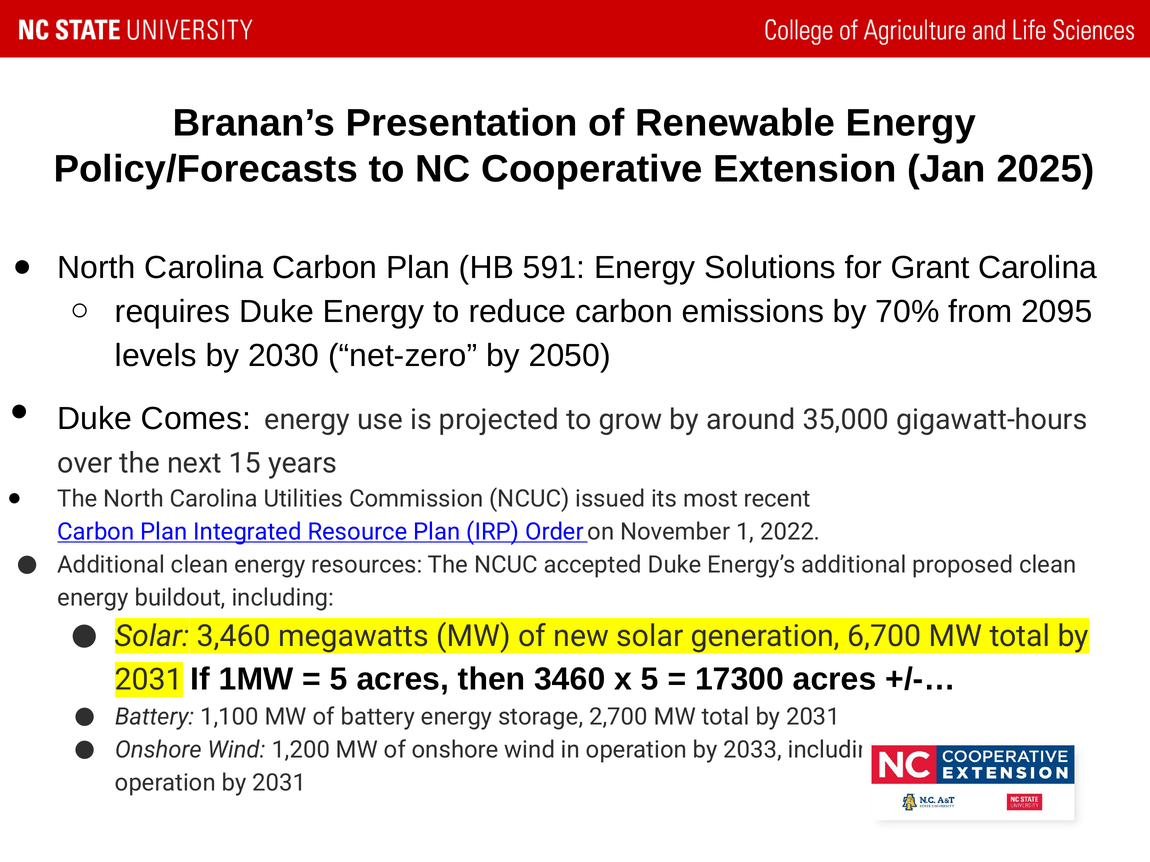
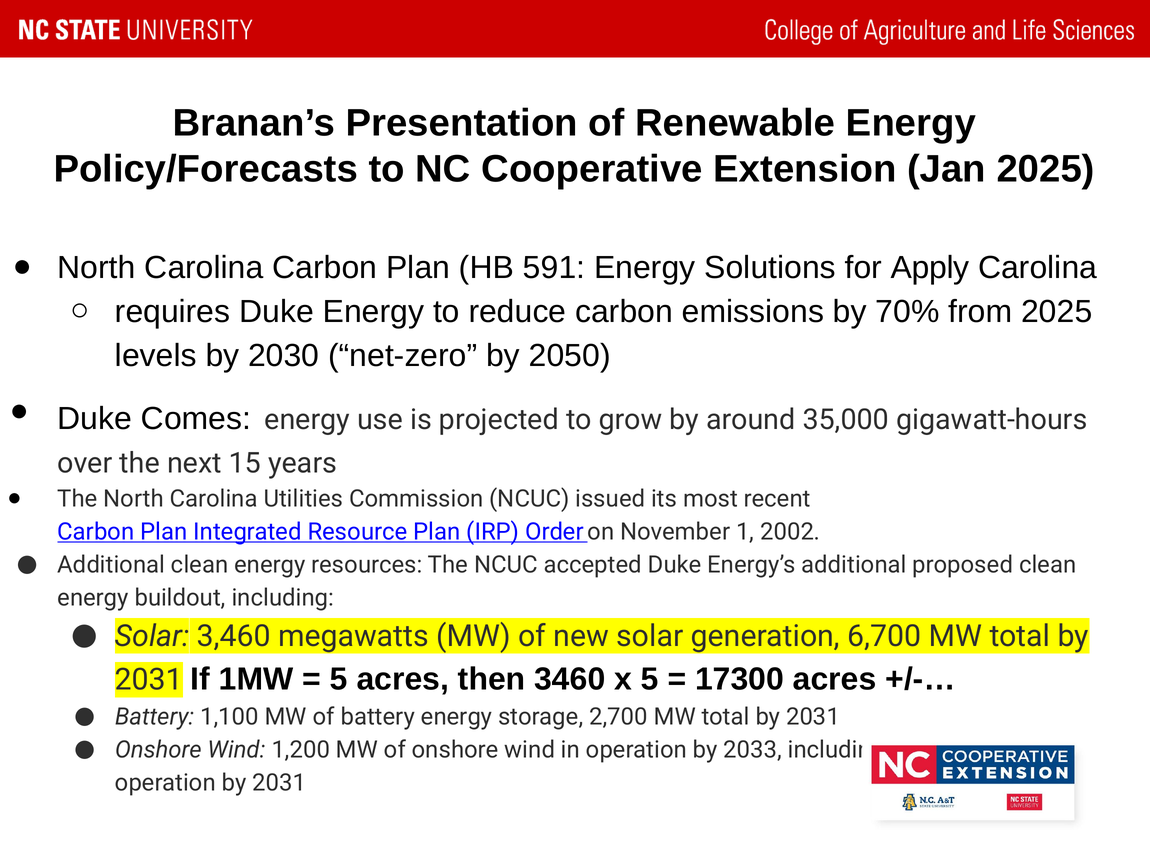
Grant: Grant -> Apply (930, 268)
from 2095: 2095 -> 2025 (1057, 312)
2022: 2022 -> 2002 (790, 532)
